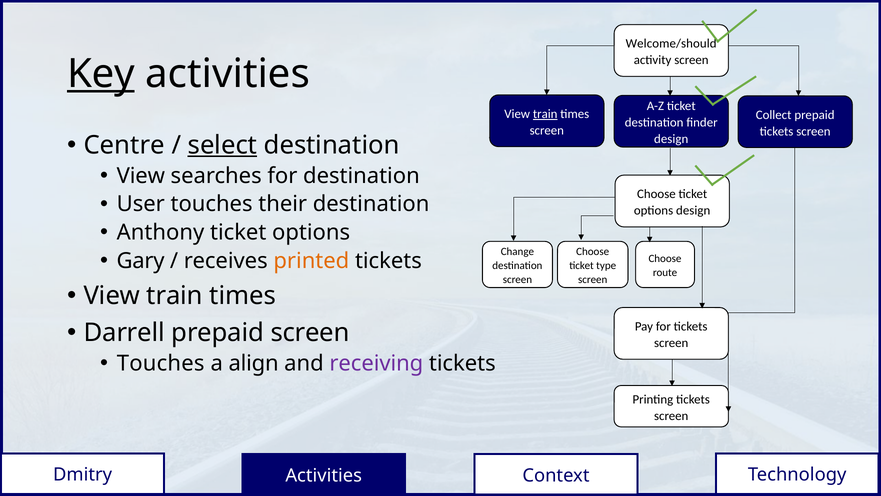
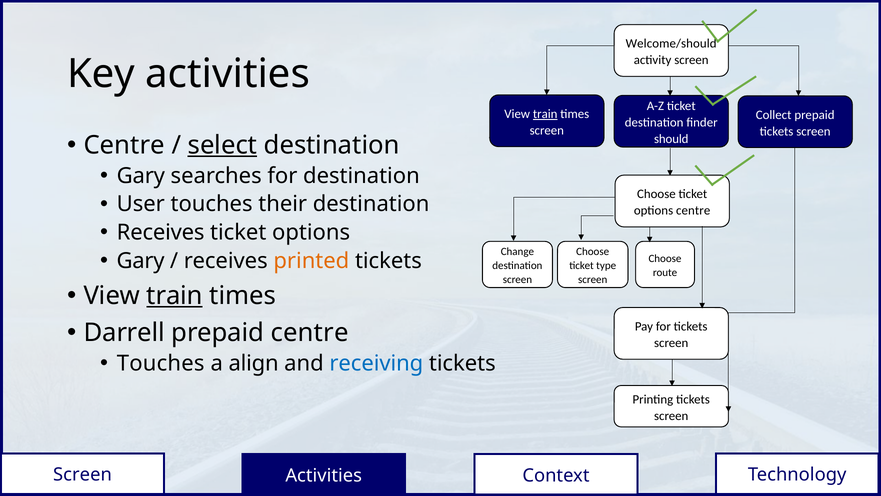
Key underline: present -> none (101, 74)
design: design -> should (671, 139)
View: View -> Gary (141, 176)
options design: design -> centre (693, 211)
Anthony: Anthony -> Receives (161, 232)
train underline: none -> present (175, 296)
prepaid screen: screen -> centre (310, 333)
receiving colour: purple -> blue (376, 363)
Dmitry: Dmitry -> Screen (82, 474)
